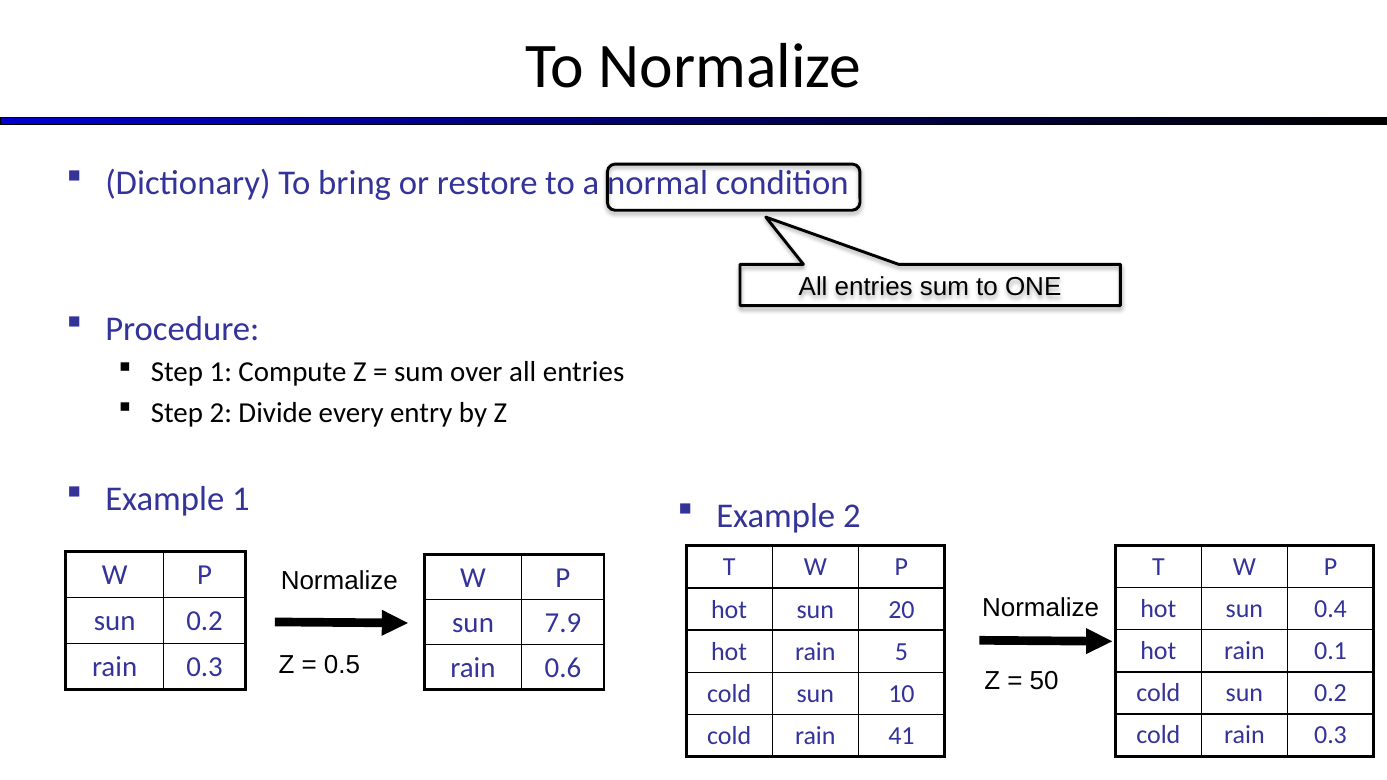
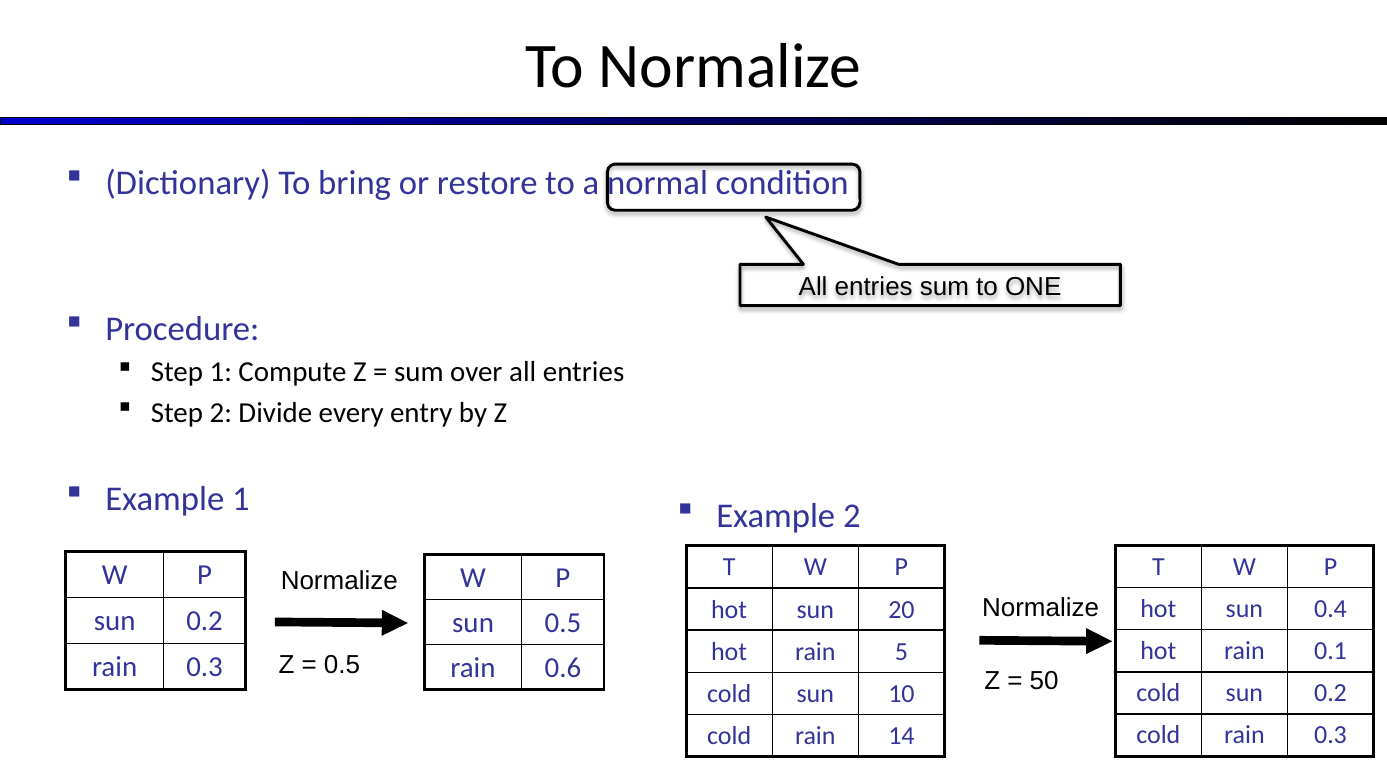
sun 7.9: 7.9 -> 0.5 (563, 623)
41: 41 -> 14 (901, 736)
